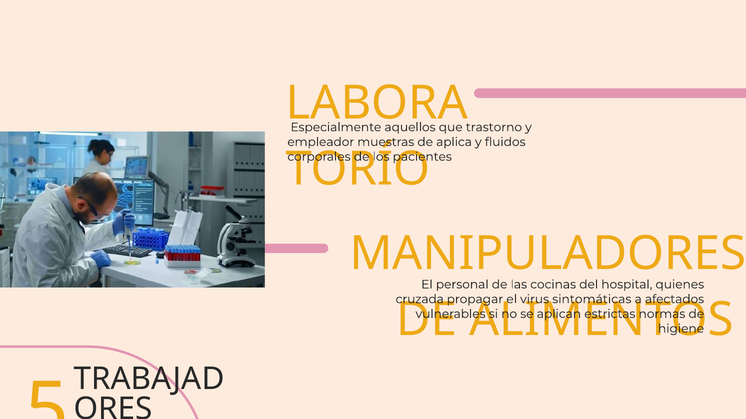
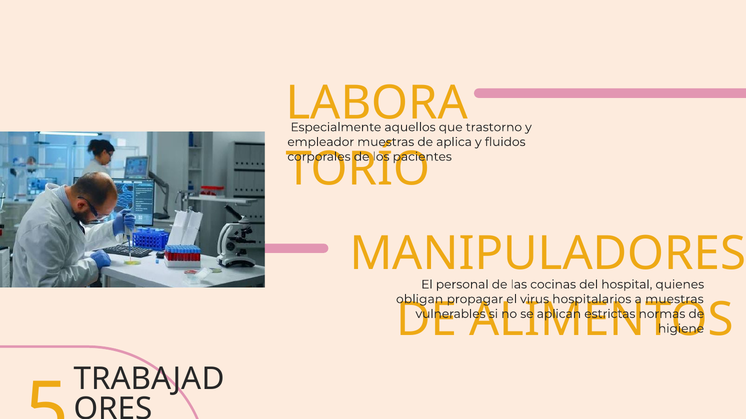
cruzada: cruzada -> obligan (420, 300)
sintomáticas: sintomáticas -> hospitalarios (592, 300)
a afectados: afectados -> muestras (674, 300)
